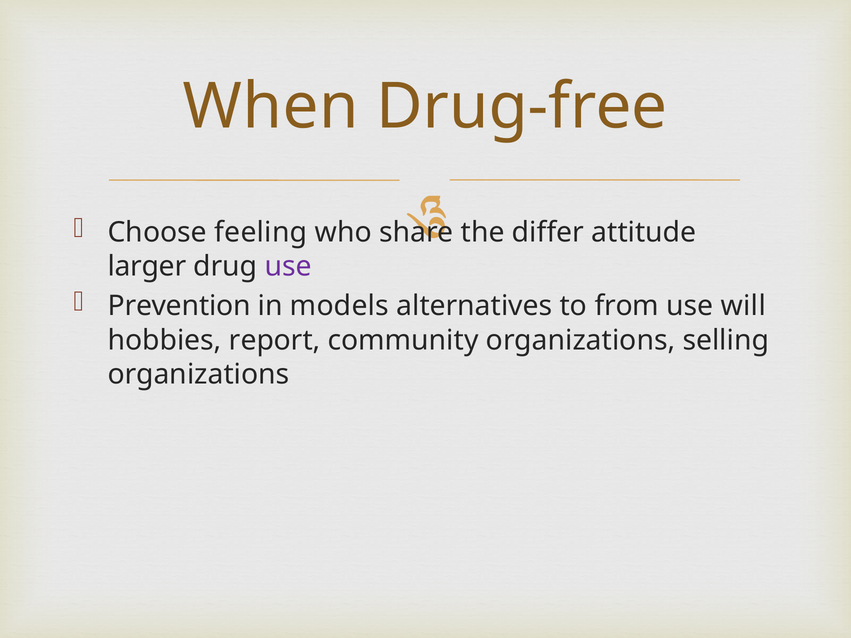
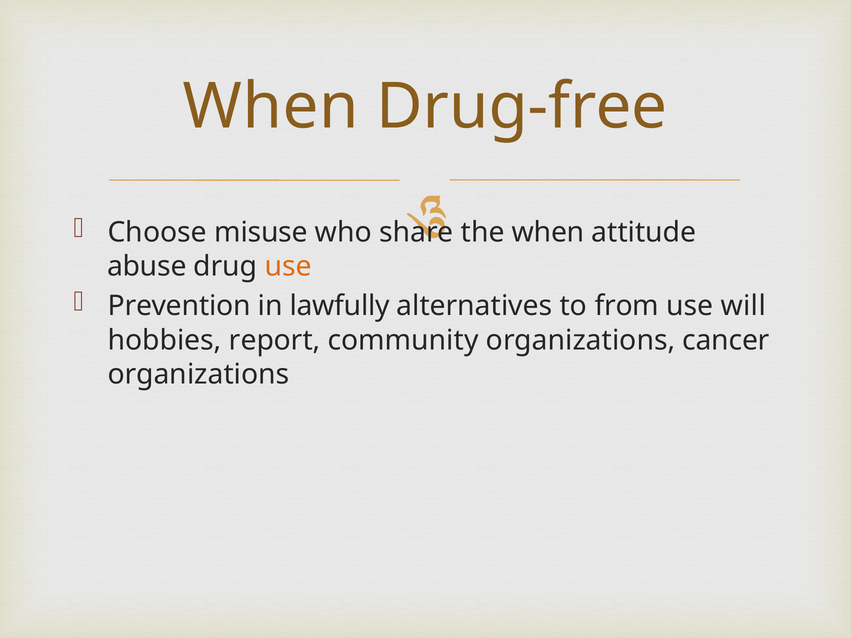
feeling: feeling -> misuse (261, 233)
the differ: differ -> when (548, 233)
larger: larger -> abuse (147, 267)
use colour: purple -> orange (288, 267)
models: models -> lawfully (340, 306)
selling: selling -> cancer (726, 340)
